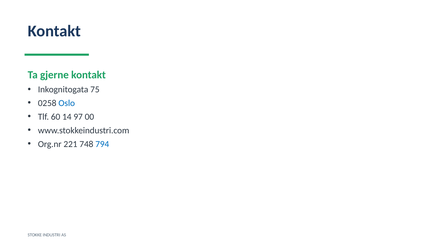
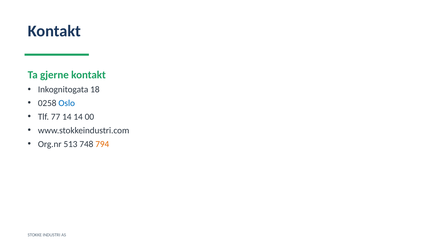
75: 75 -> 18 (95, 90)
60: 60 -> 77 (56, 117)
14 97: 97 -> 14 (78, 117)
221: 221 -> 513 (70, 144)
794 colour: blue -> orange (102, 144)
